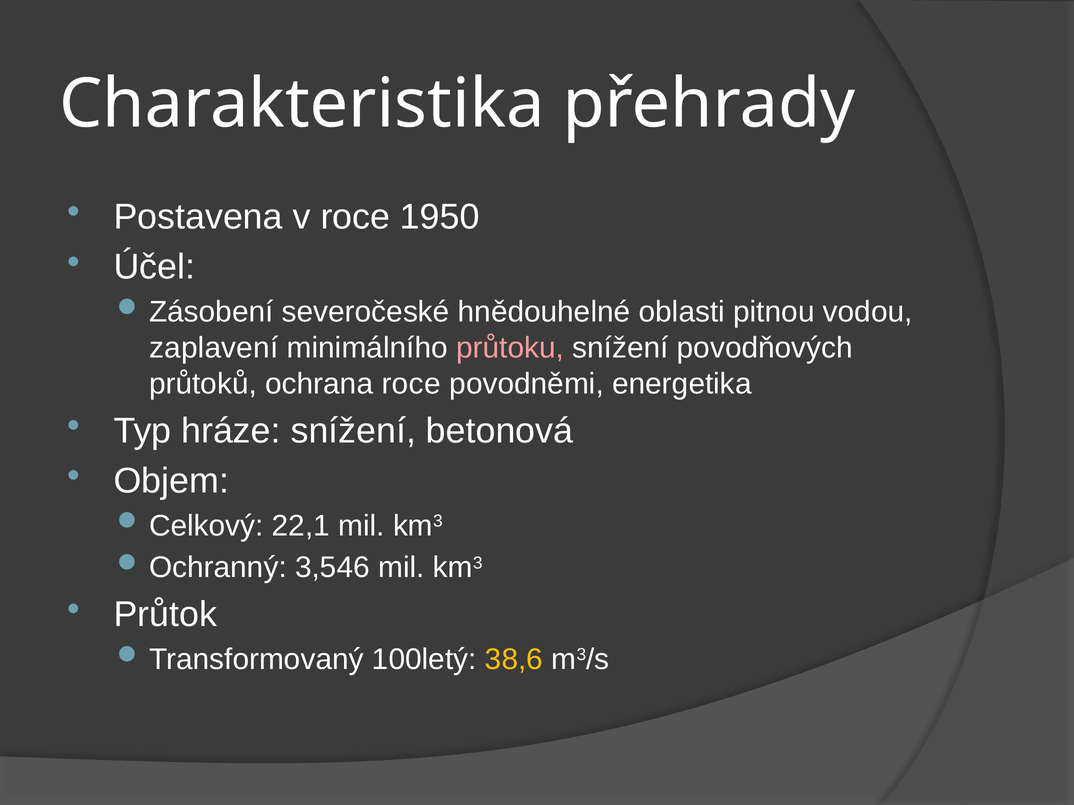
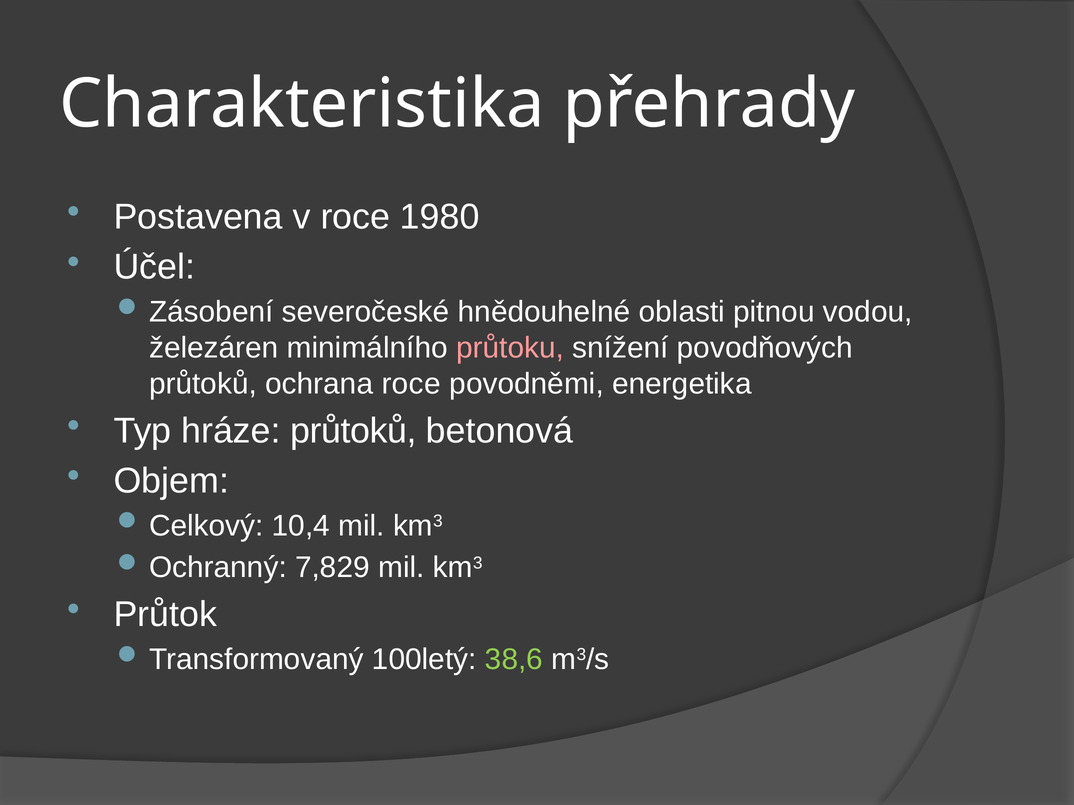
1950: 1950 -> 1980 (440, 217)
zaplavení: zaplavení -> železáren (214, 348)
hráze snížení: snížení -> průtoků (353, 431)
22,1: 22,1 -> 10,4 (301, 526)
3,546: 3,546 -> 7,829 (332, 568)
38,6 colour: yellow -> light green (514, 660)
